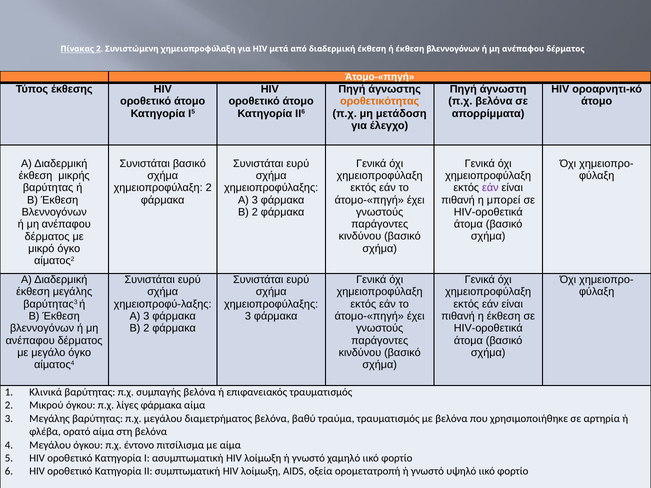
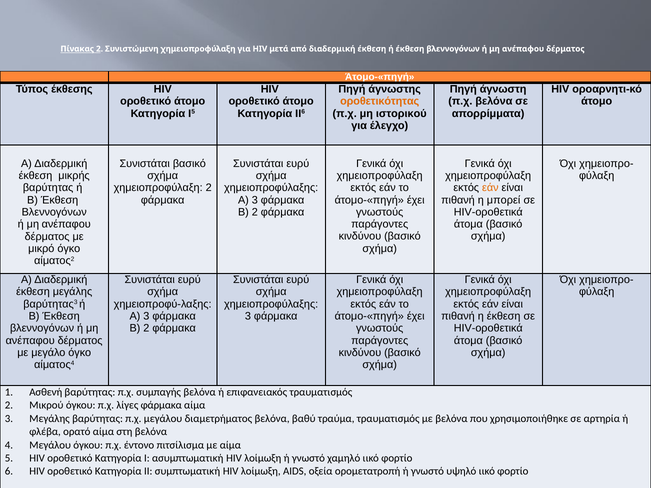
μετάδοση: μετάδοση -> ιστορικού (401, 114)
εάν colour: purple -> orange (490, 188)
Κλινικά: Κλινικά -> Ασθενή (46, 392)
